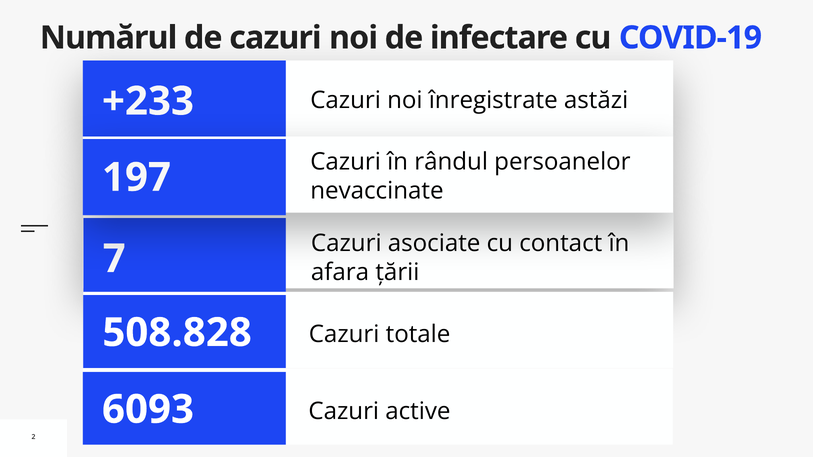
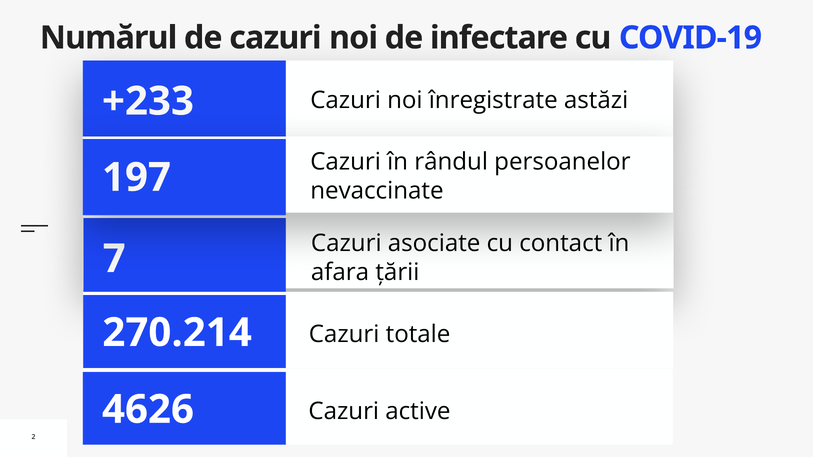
508.828: 508.828 -> 270.214 (177, 333)
6093: 6093 -> 4626 (148, 410)
